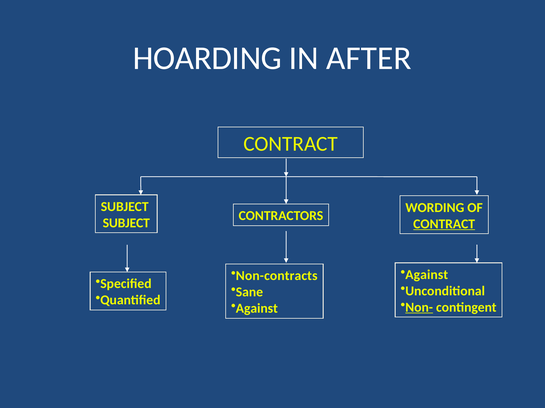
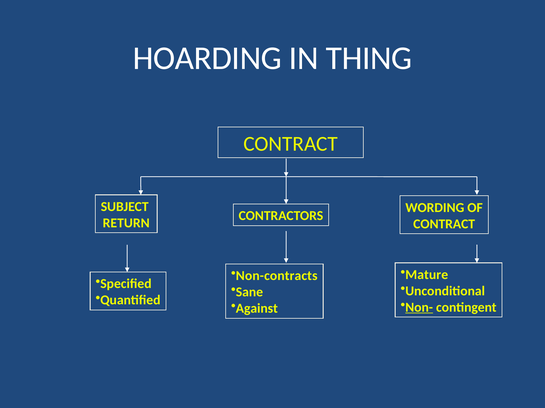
AFTER: AFTER -> THING (369, 58)
SUBJECT: SUBJECT -> RETURN (126, 223)
CONTRACT underline: present -> none (444, 224)
Against: Against -> Mature (427, 275)
